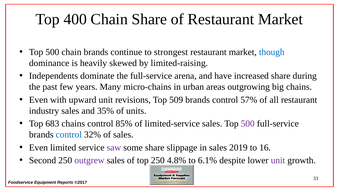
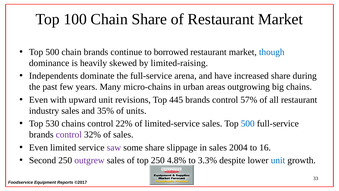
400: 400 -> 100 (75, 19)
strongest: strongest -> borrowed (171, 52)
509: 509 -> 445 (176, 100)
683: 683 -> 530 (52, 123)
85%: 85% -> 22% (124, 123)
500 colour: purple -> blue (248, 123)
control colour: blue -> purple (69, 134)
2019: 2019 -> 2004 (238, 147)
6.1%: 6.1% -> 3.3% (207, 160)
unit colour: purple -> blue (278, 160)
